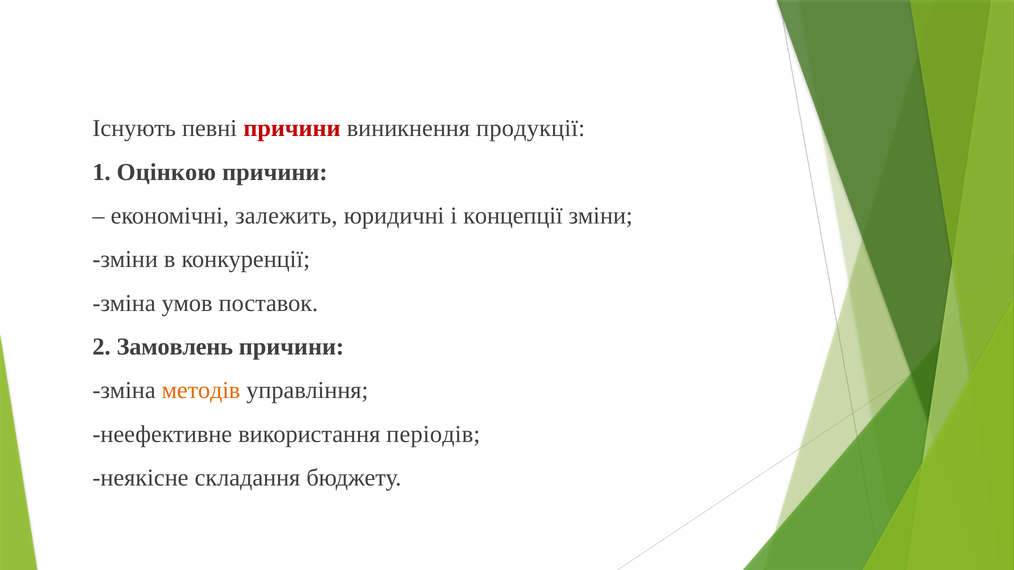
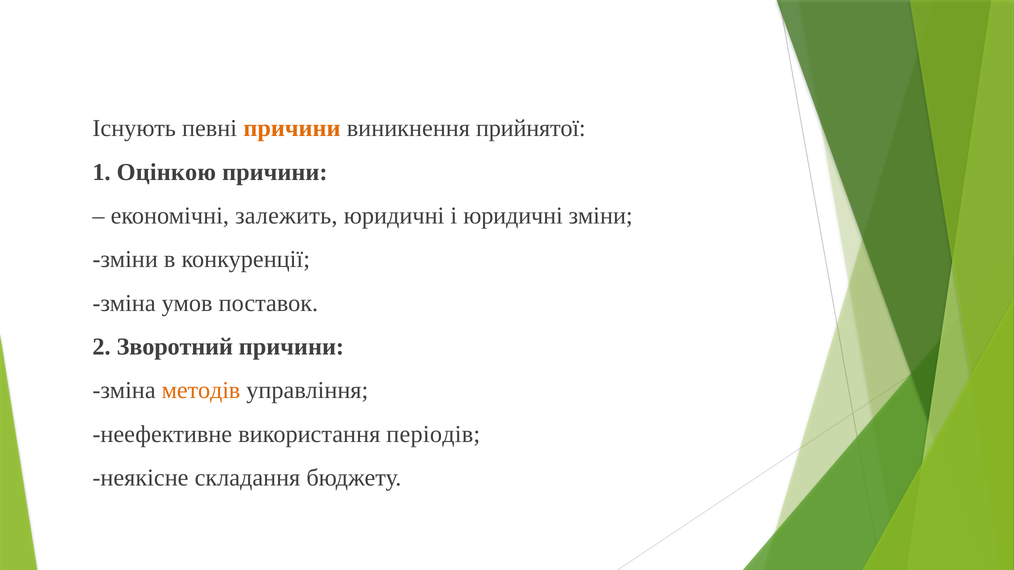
причини colour: red -> orange (292, 129)
продукції: продукції -> прийнятої (531, 129)
і концепції: концепції -> юридичні (513, 216)
Замовлень: Замовлень -> Зворотний (175, 347)
